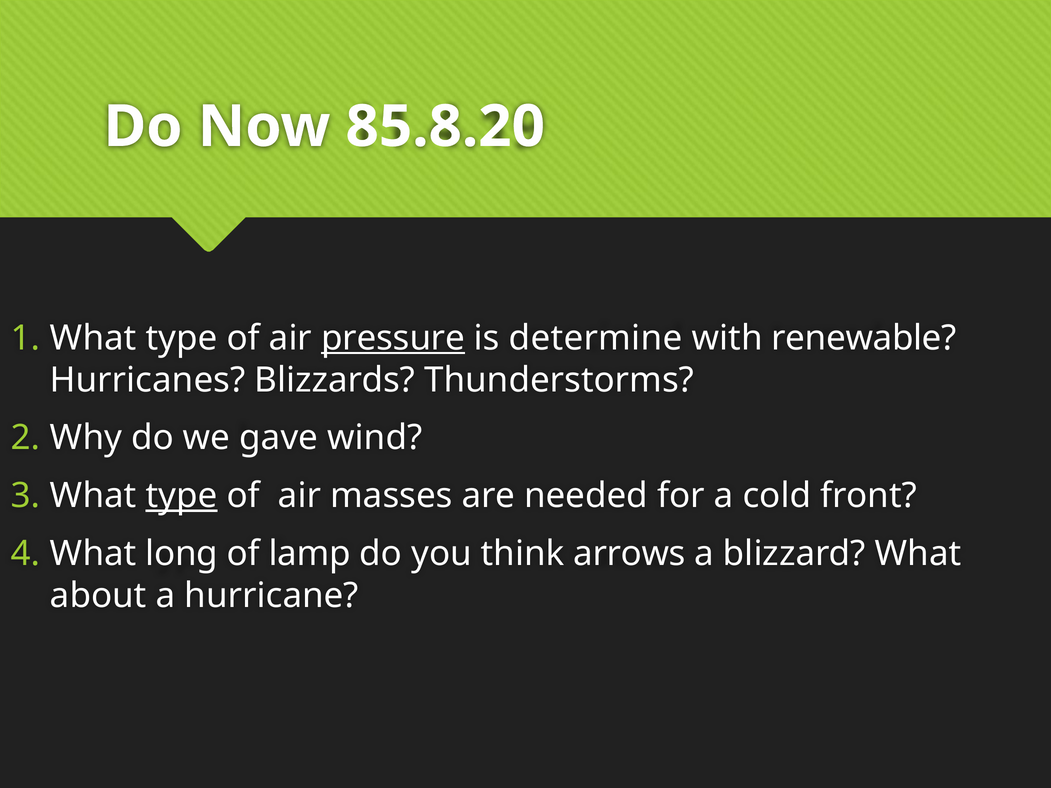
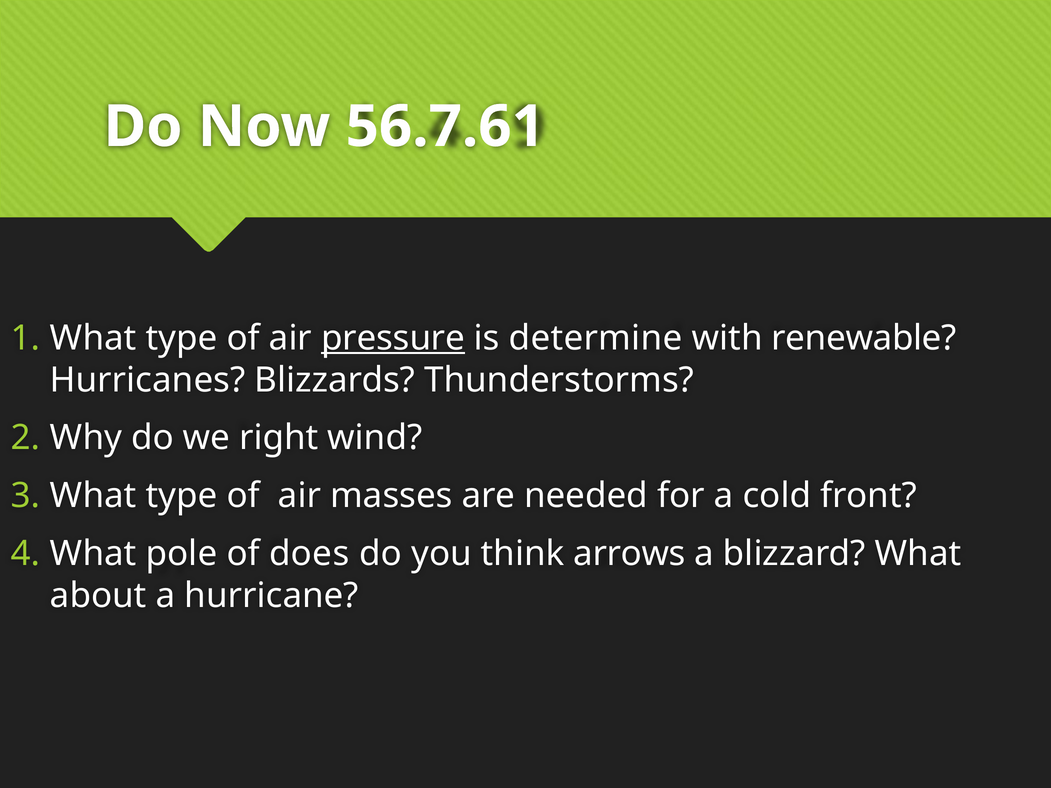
85.8.20: 85.8.20 -> 56.7.61 (445, 127)
gave: gave -> right (279, 438)
type underline: present -> none (181, 496)
long: long -> pole (181, 554)
lamp: lamp -> does (309, 554)
